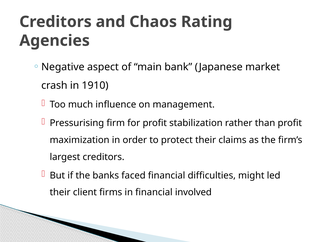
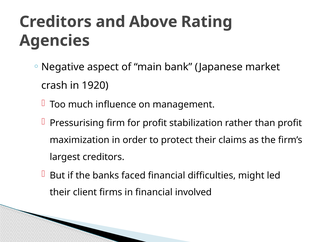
Chaos: Chaos -> Above (153, 22)
1910: 1910 -> 1920 (95, 86)
